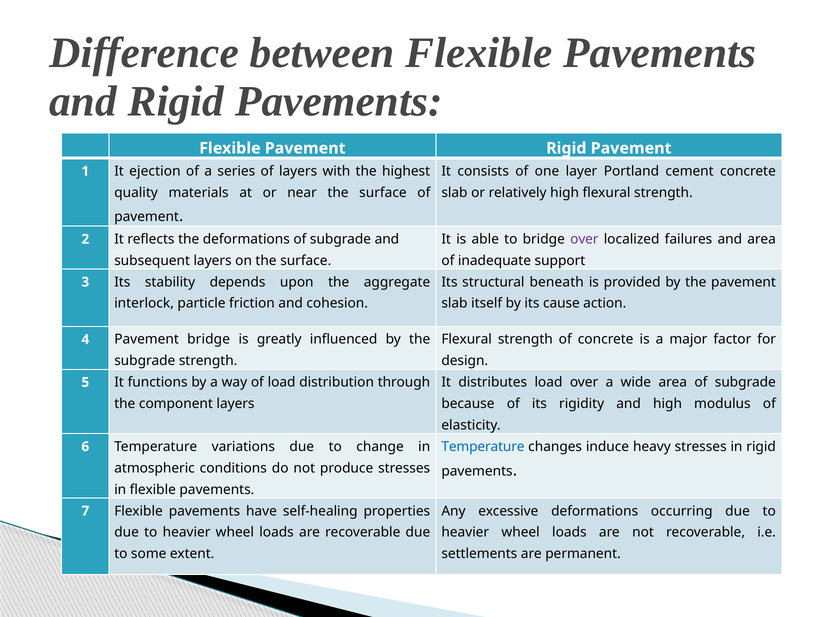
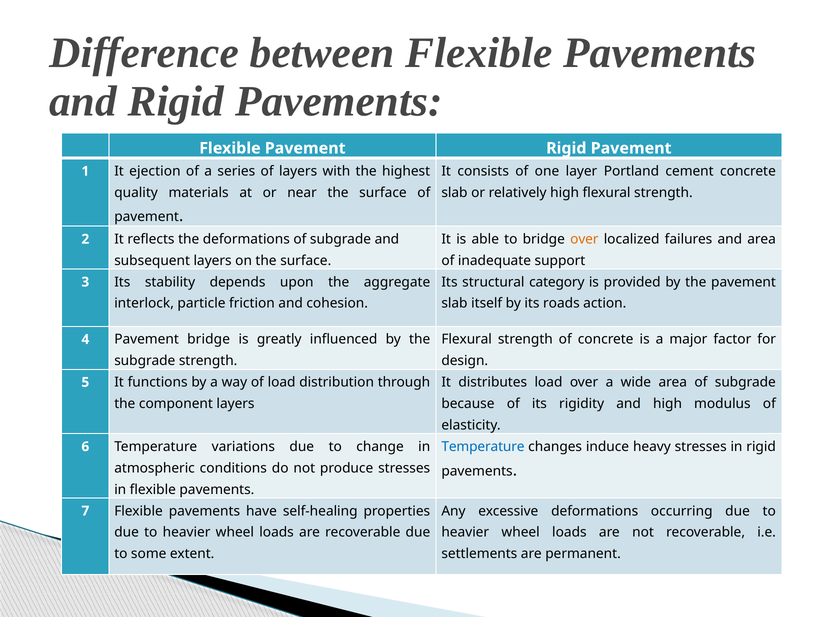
over colour: purple -> orange (584, 239)
beneath: beneath -> category (557, 282)
cause: cause -> roads (561, 304)
